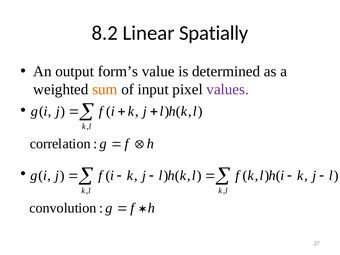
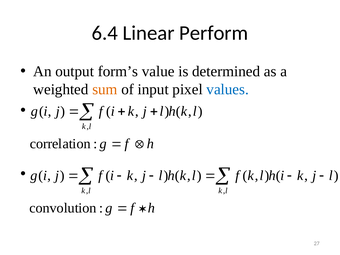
8.2: 8.2 -> 6.4 (105, 33)
Spatially: Spatially -> Perform (214, 33)
values colour: purple -> blue (228, 89)
